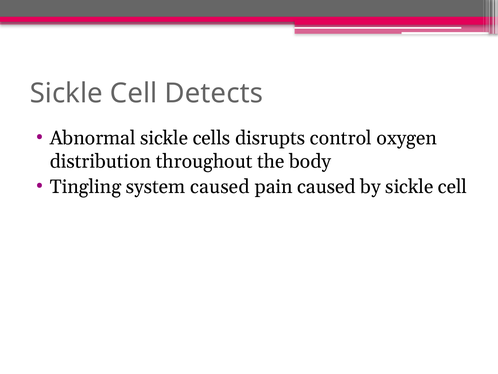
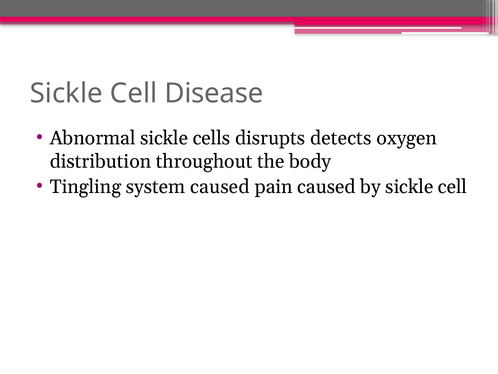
Detects: Detects -> Disease (214, 93)
control: control -> detects (341, 138)
